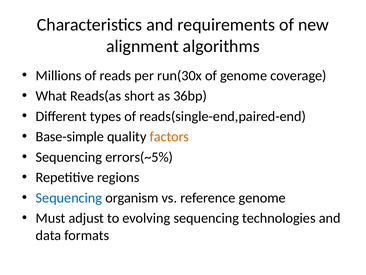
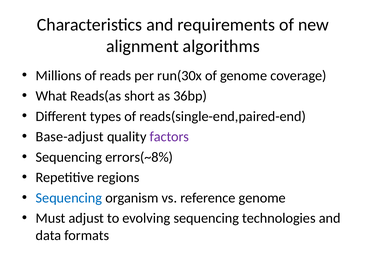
Base-simple: Base-simple -> Base-adjust (70, 136)
factors colour: orange -> purple (169, 136)
errors(~5%: errors(~5% -> errors(~8% (139, 157)
